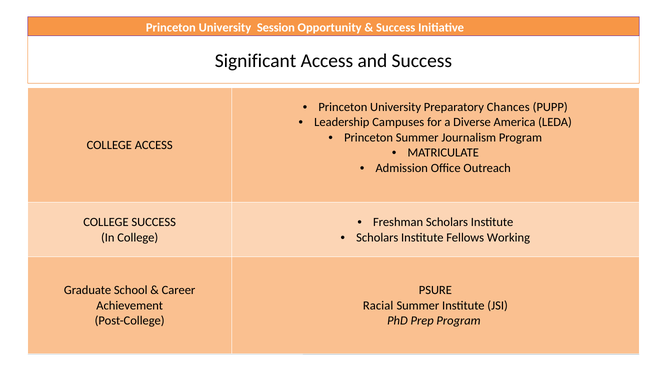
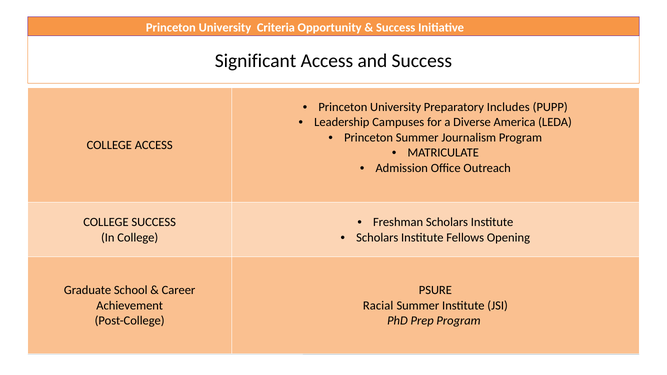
Session: Session -> Criteria (276, 28)
Chances: Chances -> Includes (508, 107)
Working: Working -> Opening (508, 238)
